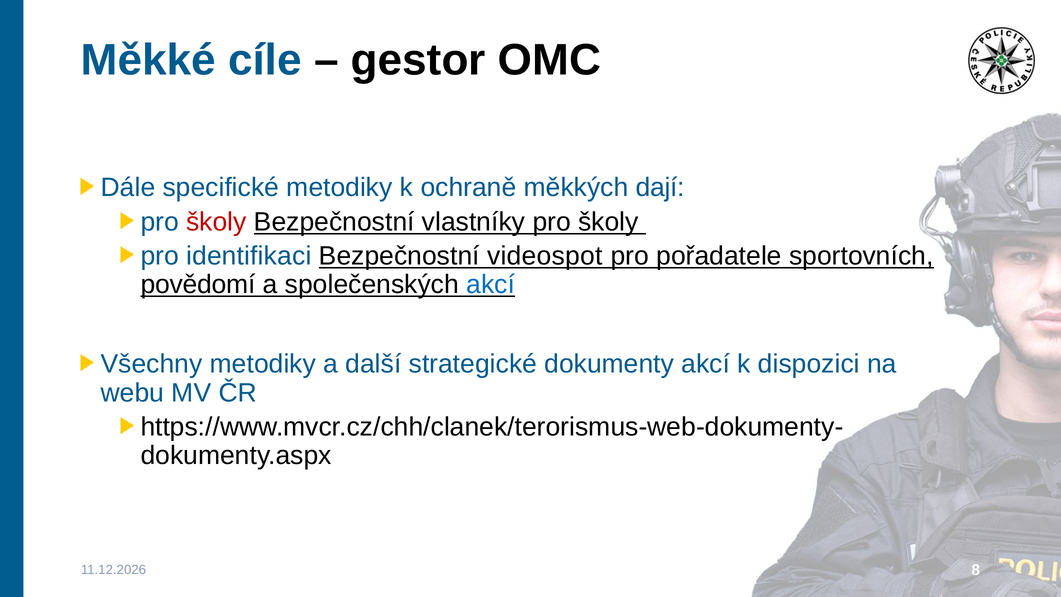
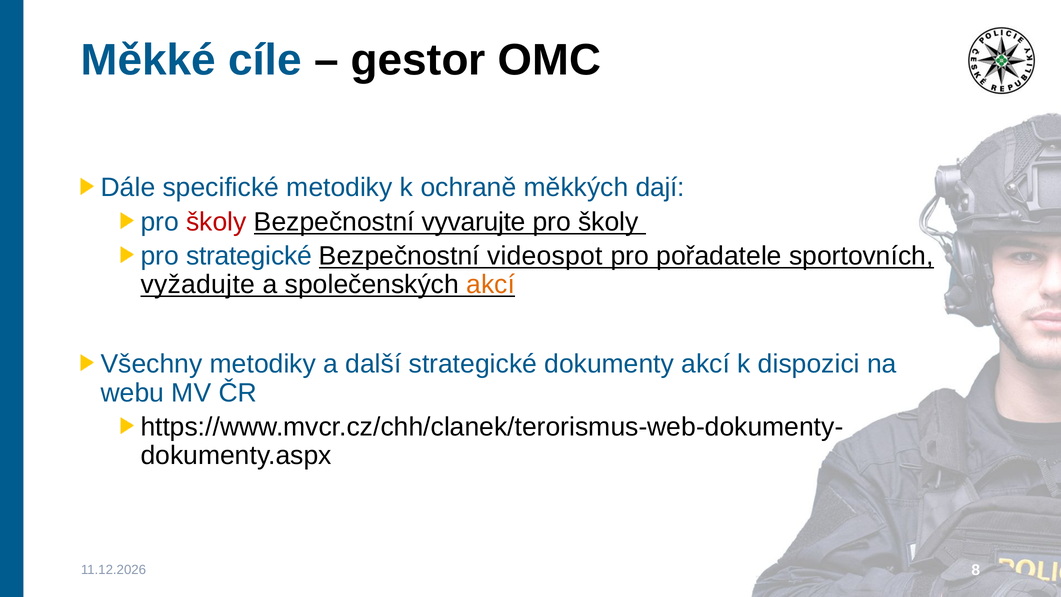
vlastníky: vlastníky -> vyvarujte (474, 222)
pro identifikaci: identifikaci -> strategické (249, 256)
povědomí: povědomí -> vyžadujte (198, 285)
akcí colour: blue -> orange (491, 285)
